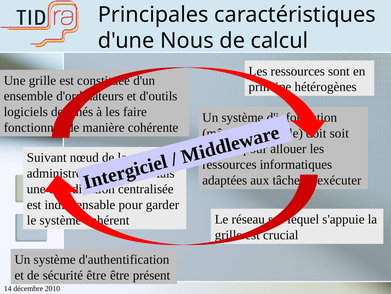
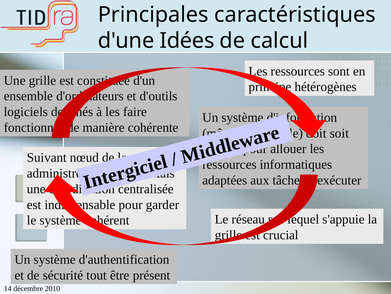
Nous: Nous -> Idées (187, 41)
sécurité être: être -> tout (97, 275)
